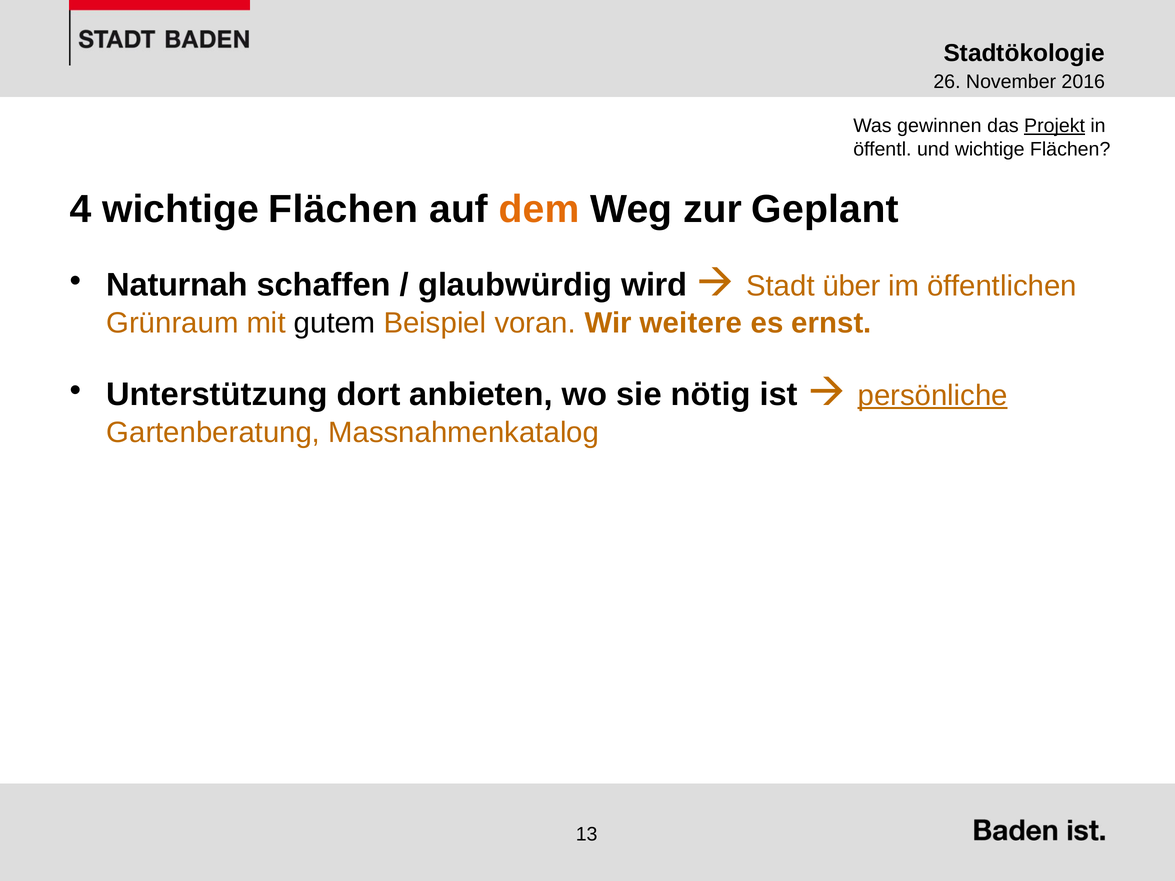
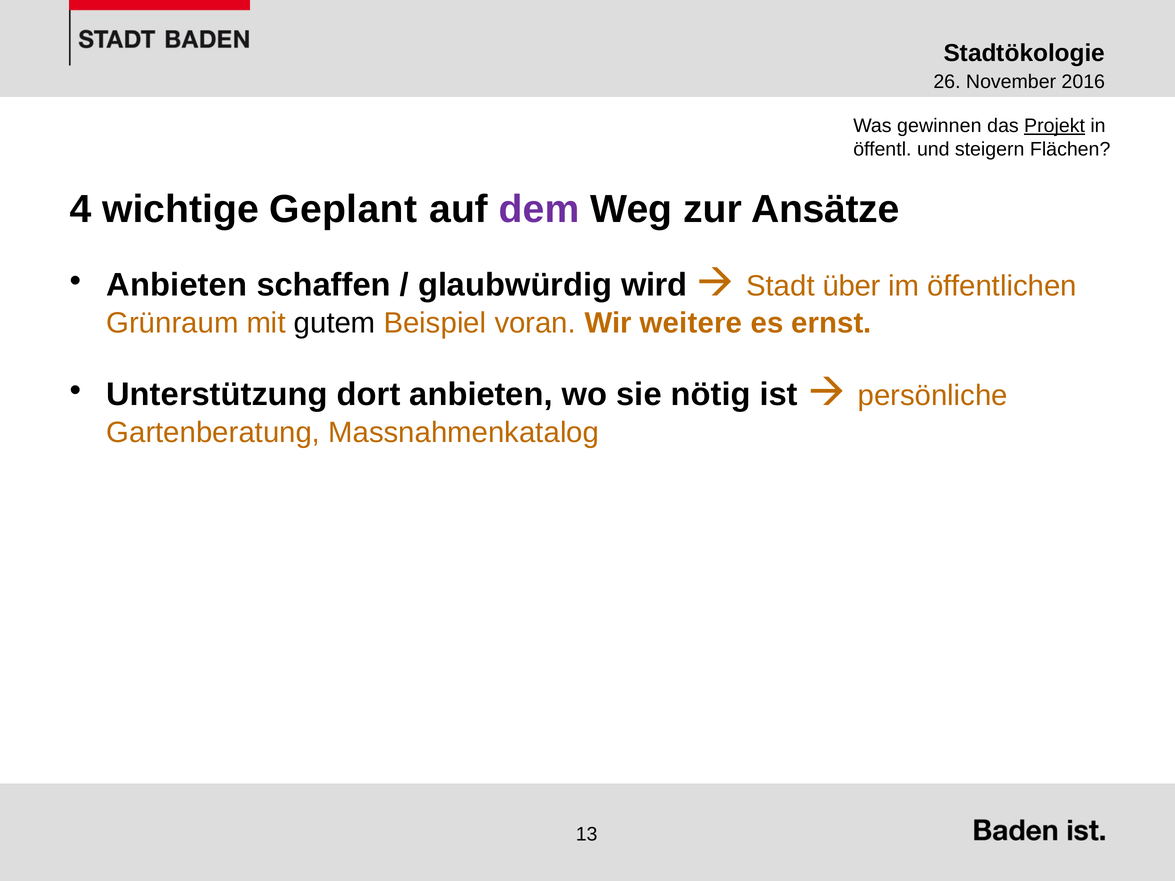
und wichtige: wichtige -> steigern (990, 149)
4 wichtige Flächen: Flächen -> Geplant (343, 209)
dem colour: orange -> purple (539, 209)
Geplant: Geplant -> Ansätze (825, 209)
Naturnah: Naturnah -> Anbieten (177, 285)
persönliche underline: present -> none (933, 395)
